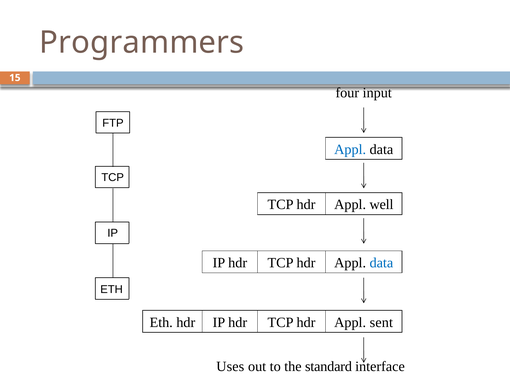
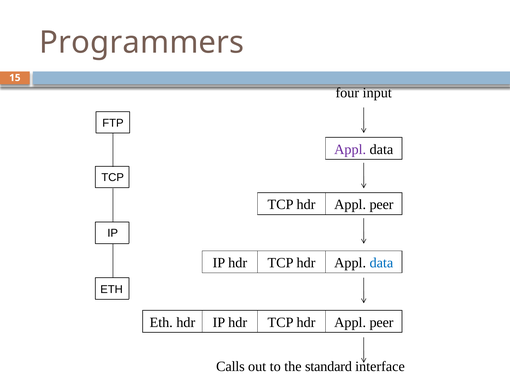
Appl colour: blue -> purple (350, 149)
well: well -> peer (381, 204)
sent: sent -> peer (381, 322)
Uses: Uses -> Calls (230, 366)
